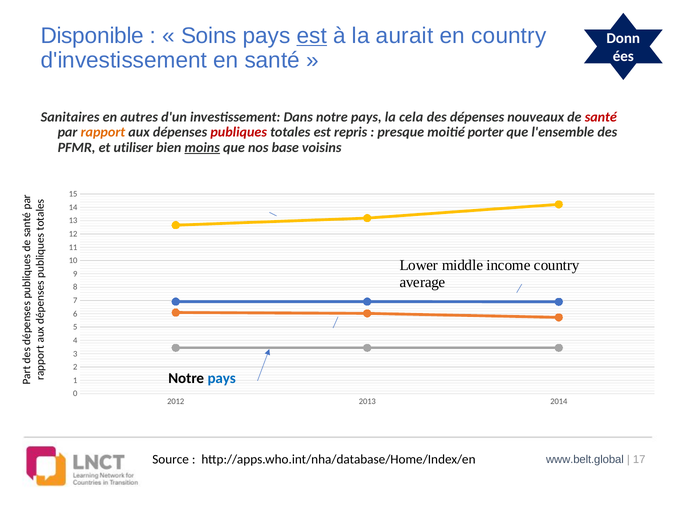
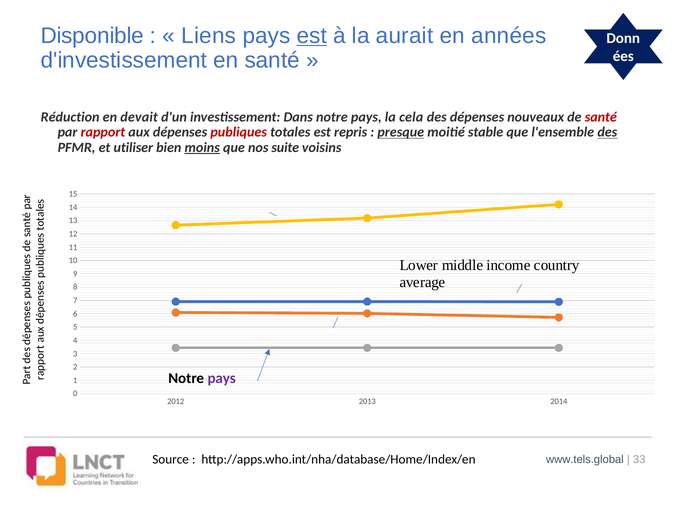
Soins: Soins -> Liens (209, 36)
en country: country -> années (509, 36)
Sanitaires: Sanitaires -> Réduction (70, 117)
autres: autres -> devait (139, 117)
rapport colour: orange -> red (103, 132)
presque underline: none -> present (401, 132)
porter: porter -> stable (486, 132)
des underline: none -> present (607, 132)
base: base -> suite (285, 148)
pays colour: blue -> purple (222, 379)
www.belt.global: www.belt.global -> www.tels.global (585, 460)
17: 17 -> 33 (639, 460)
